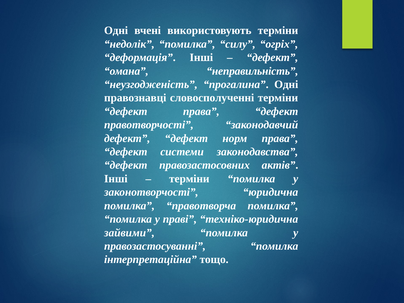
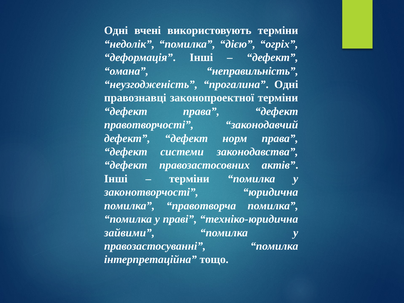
силу: силу -> дією (238, 44)
словосполученні: словосполученні -> законопроектної (212, 98)
